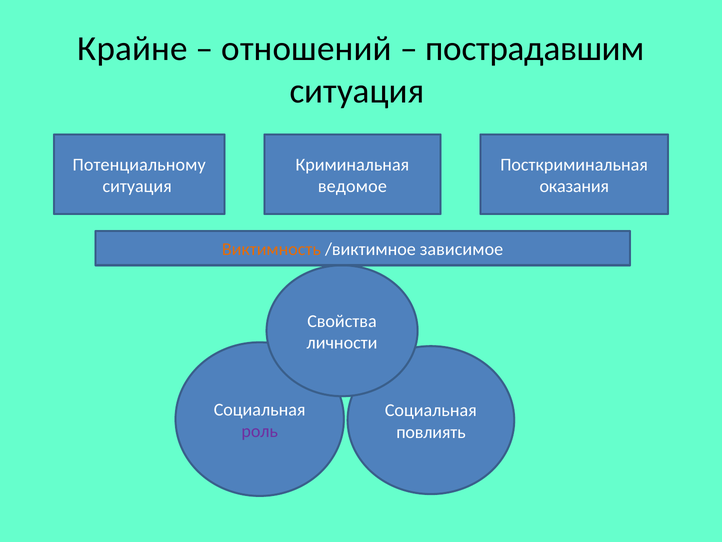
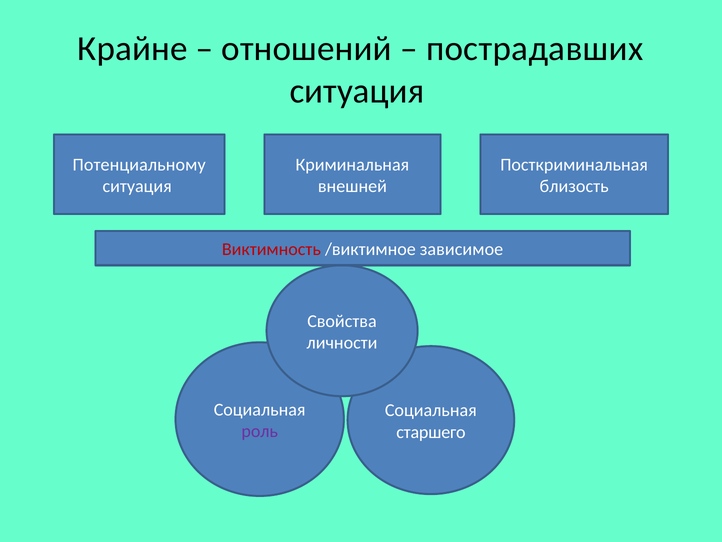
пострадавшим: пострадавшим -> пострадавших (535, 49)
ведомое: ведомое -> внешней (352, 186)
оказания: оказания -> близость (574, 186)
Виктимность colour: orange -> red (271, 249)
повлиять: повлиять -> старшего (431, 432)
